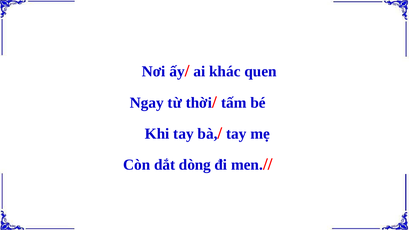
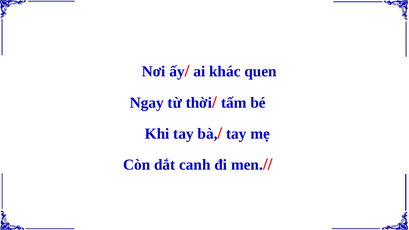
dòng: dòng -> canh (195, 165)
